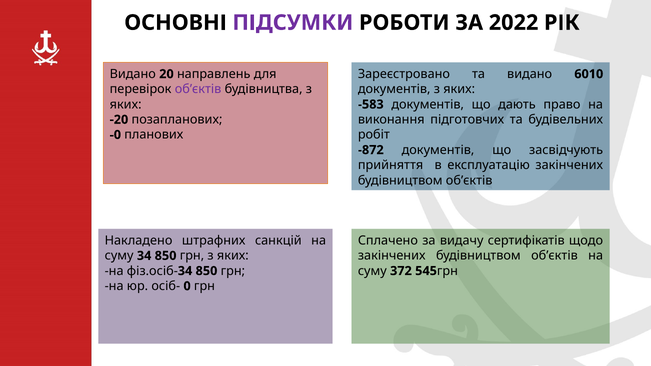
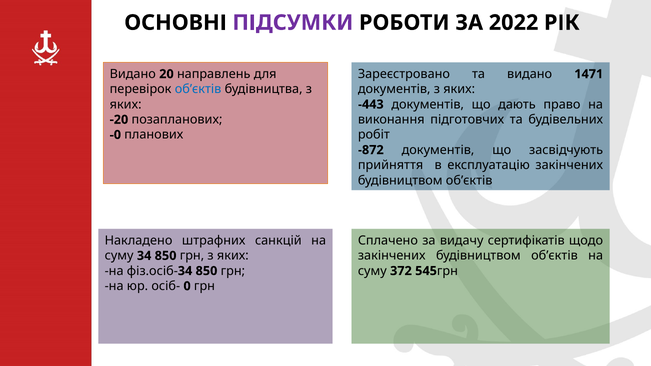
6010: 6010 -> 1471 (589, 74)
об’єктів colour: purple -> blue (198, 89)
-583: -583 -> -443 (371, 104)
